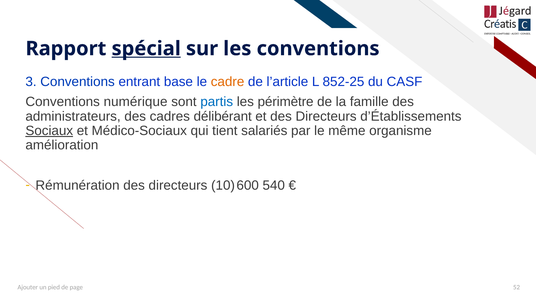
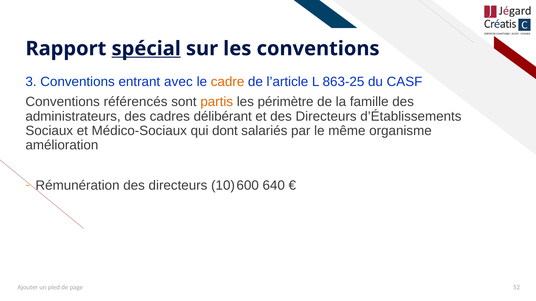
base: base -> avec (178, 82)
852-25: 852-25 -> 863-25 (343, 82)
numérique: numérique -> référencés (136, 102)
partis colour: blue -> orange (217, 102)
Sociaux underline: present -> none (49, 131)
tient: tient -> dont (225, 131)
540: 540 -> 640 (274, 186)
